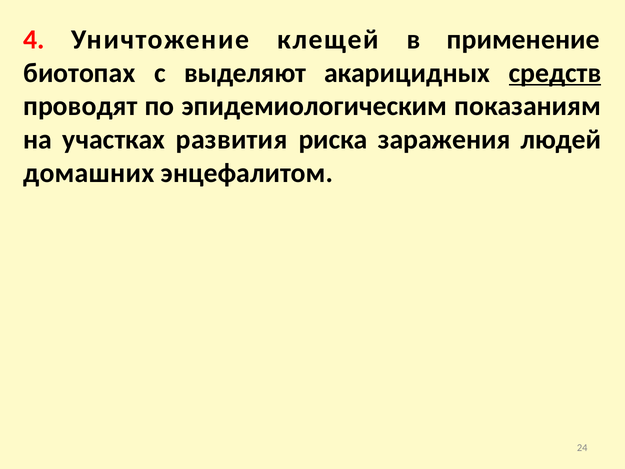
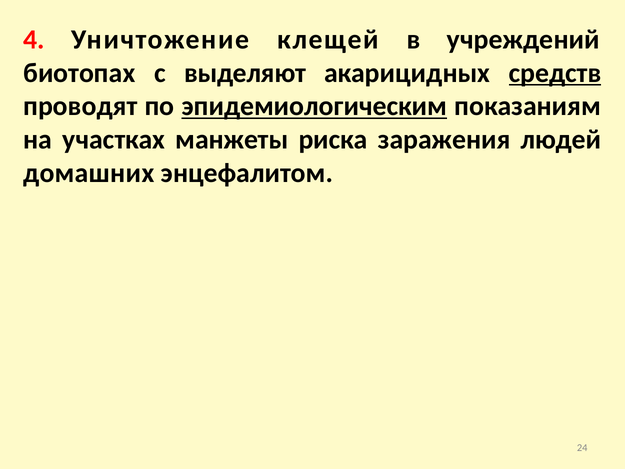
применение: применение -> учреждений (523, 39)
эпидемиологическим underline: none -> present (314, 106)
развития: развития -> манжеты (232, 140)
